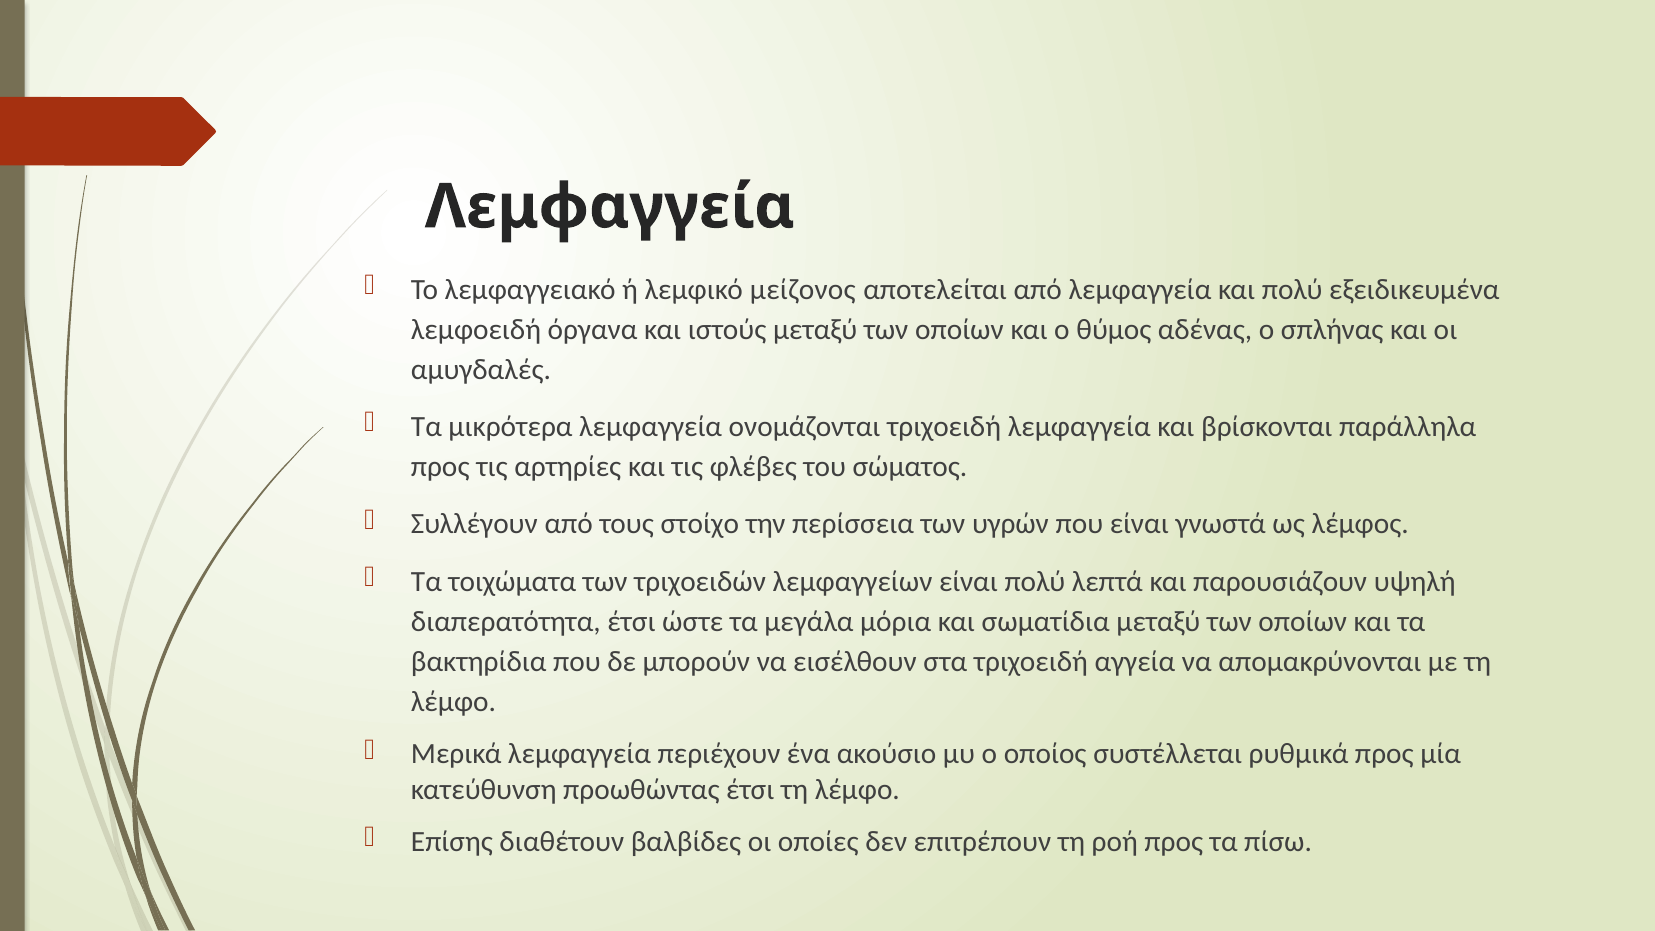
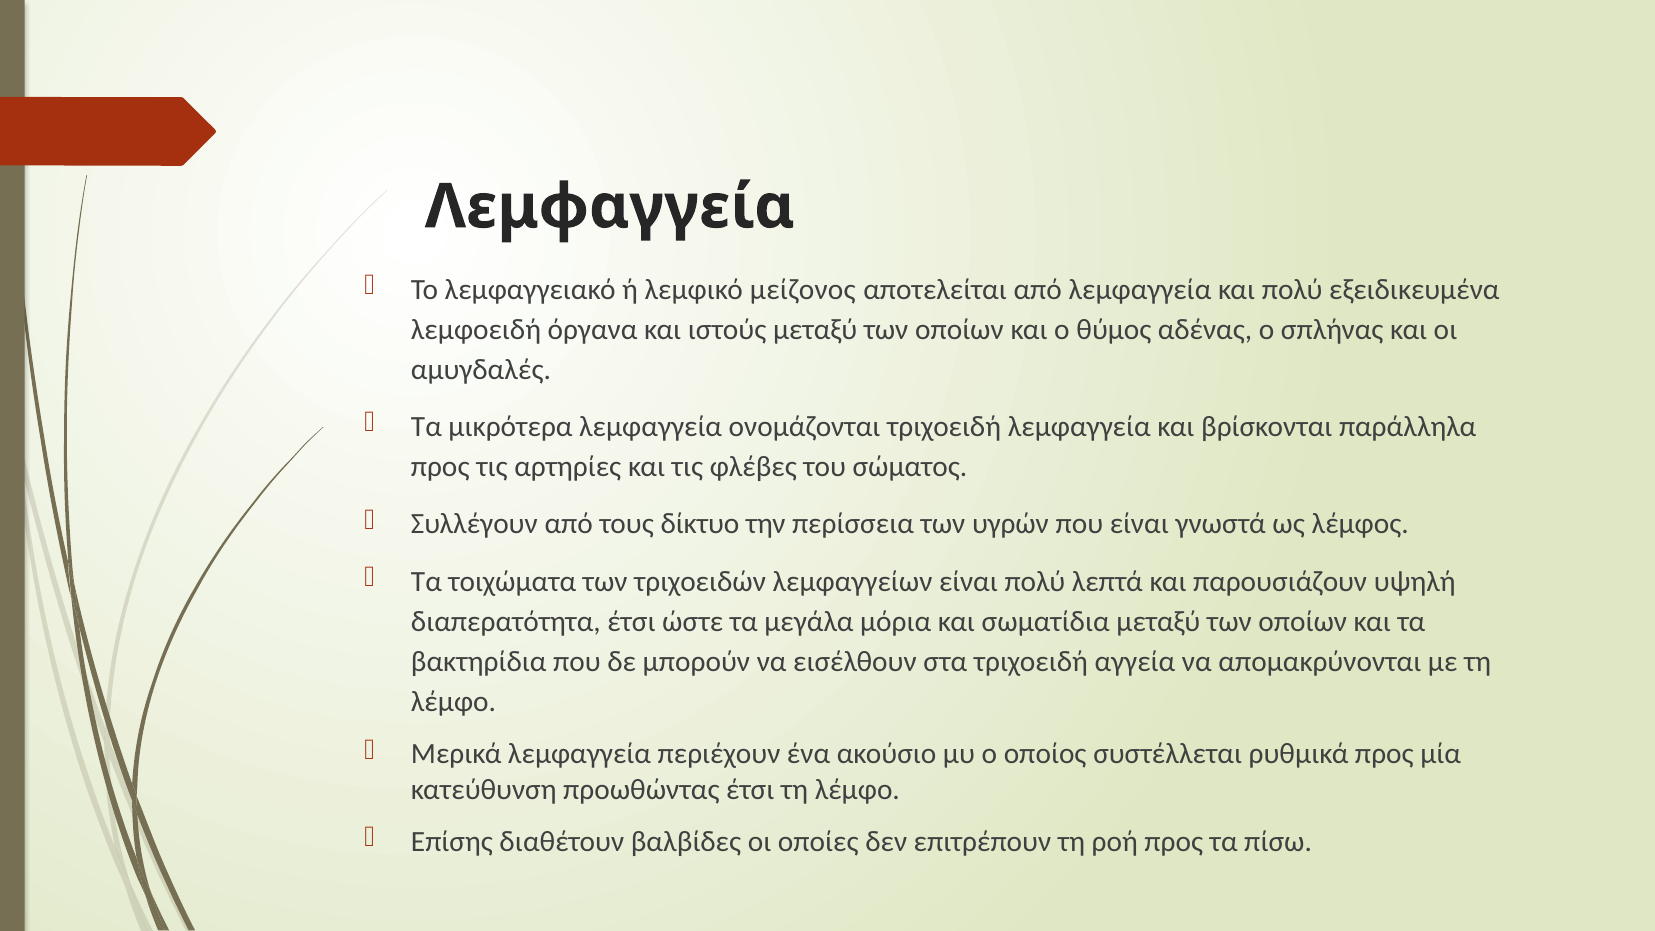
στοίχο: στοίχο -> δίκτυο (700, 524)
